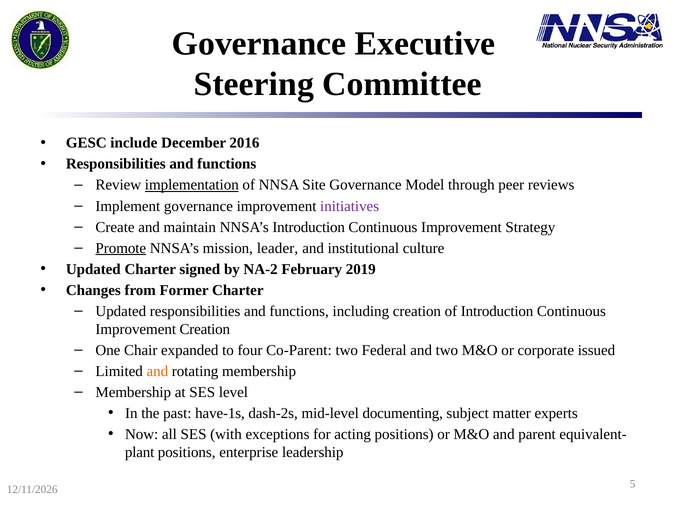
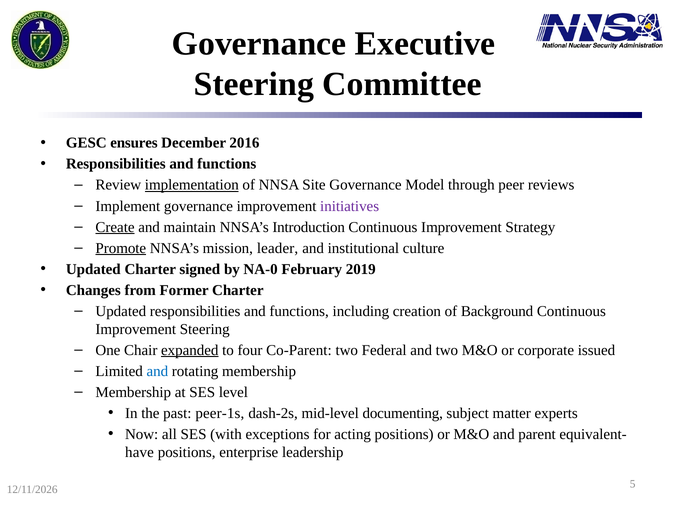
include: include -> ensures (134, 143)
Create underline: none -> present (115, 227)
NA-2: NA-2 -> NA-0 (261, 269)
of Introduction: Introduction -> Background (497, 311)
Improvement Creation: Creation -> Steering (205, 329)
expanded underline: none -> present (190, 350)
and colour: orange -> blue (157, 371)
have-1s: have-1s -> peer-1s (220, 413)
plant: plant -> have (139, 452)
